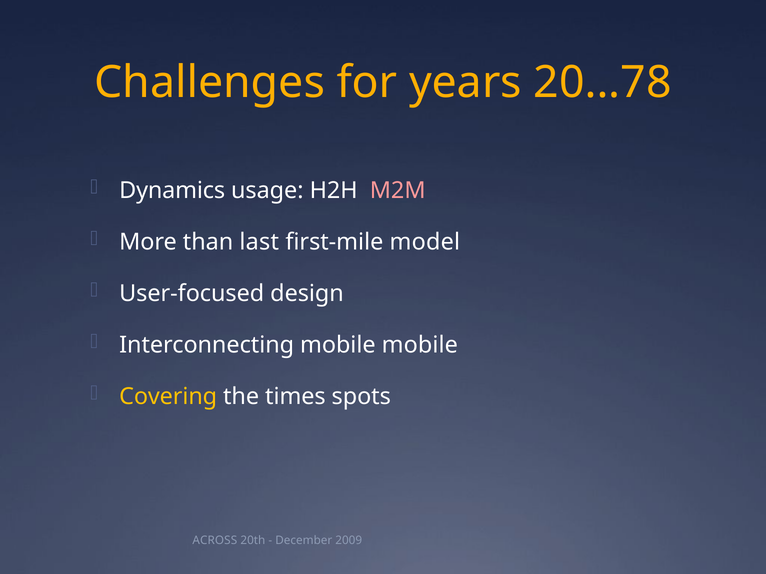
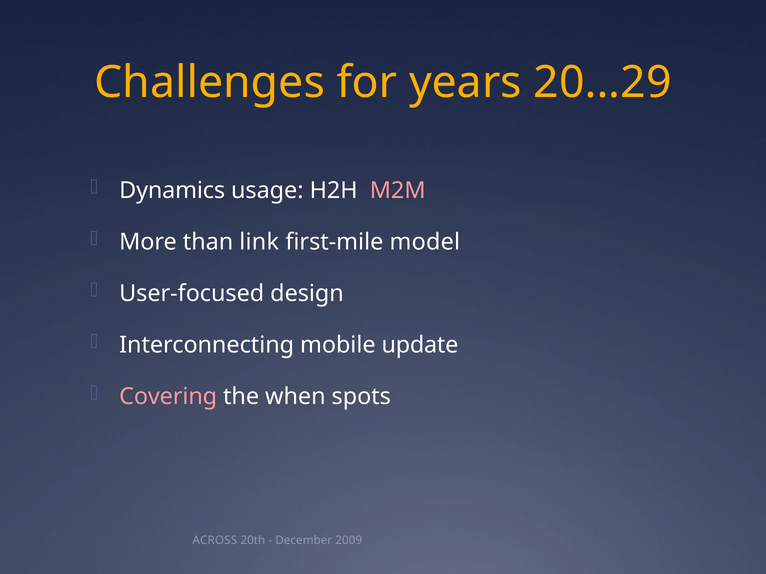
20...78: 20...78 -> 20...29 (603, 83)
last: last -> link (259, 242)
mobile mobile: mobile -> update (420, 345)
Covering colour: yellow -> pink (168, 397)
times: times -> when (295, 397)
